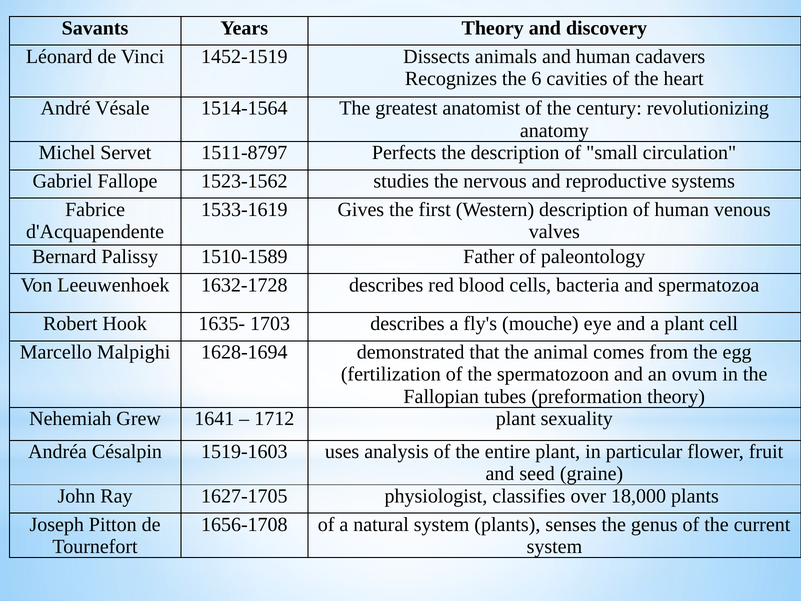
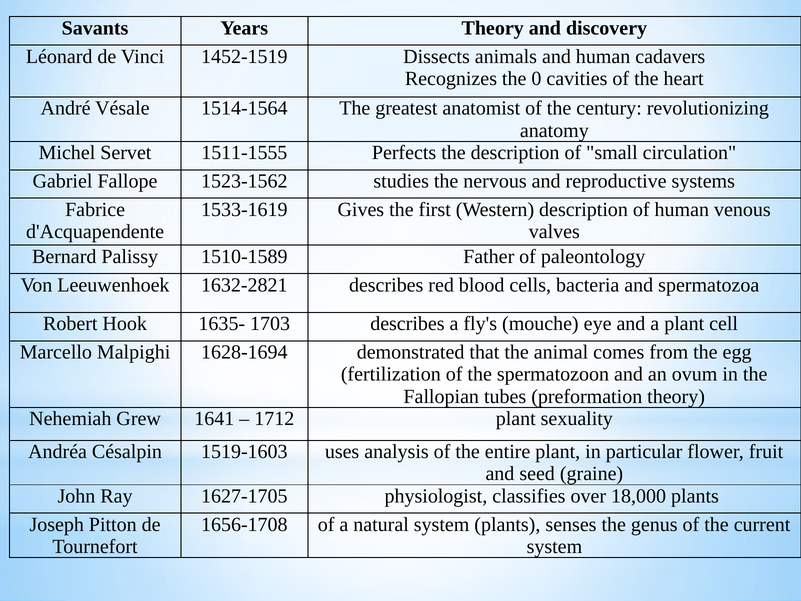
6: 6 -> 0 (536, 79)
1511-8797: 1511-8797 -> 1511-1555 (244, 153)
1632-1728: 1632-1728 -> 1632-2821 (244, 285)
